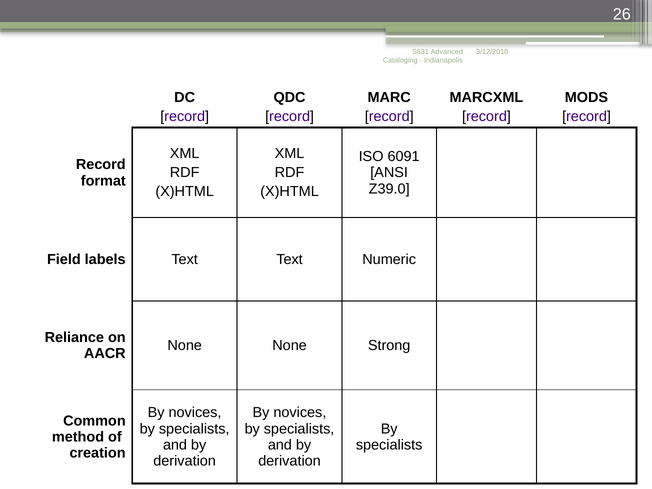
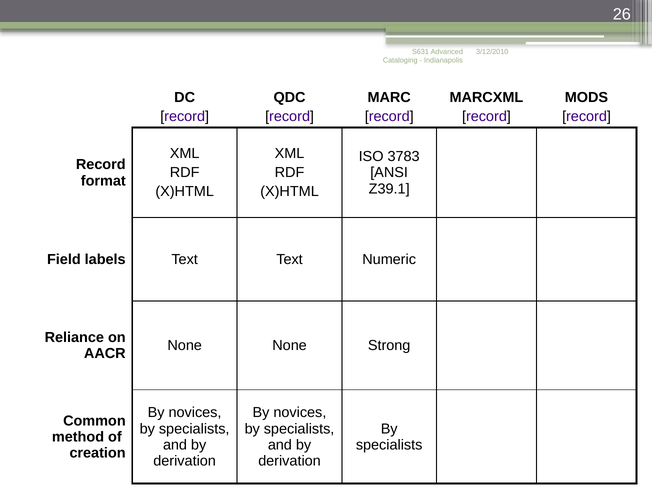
6091: 6091 -> 3783 (404, 157)
Z39.0: Z39.0 -> Z39.1 (389, 189)
